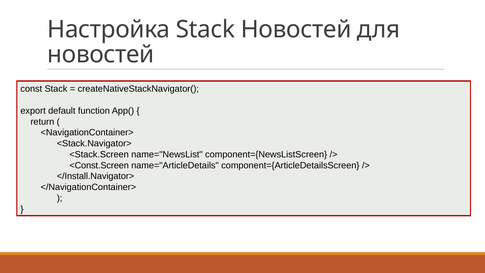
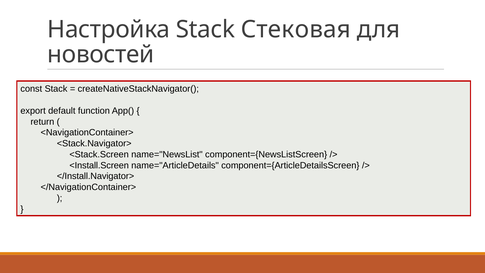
Stack Новостей: Новостей -> Стековая (296, 30)
<Const.Screen: <Const.Screen -> <Install.Screen (99, 165)
